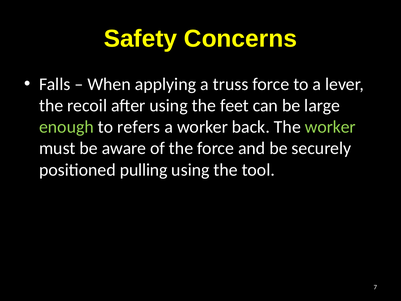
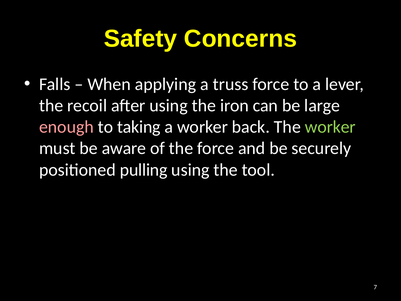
feet: feet -> iron (234, 106)
enough colour: light green -> pink (66, 127)
refers: refers -> taking (139, 127)
